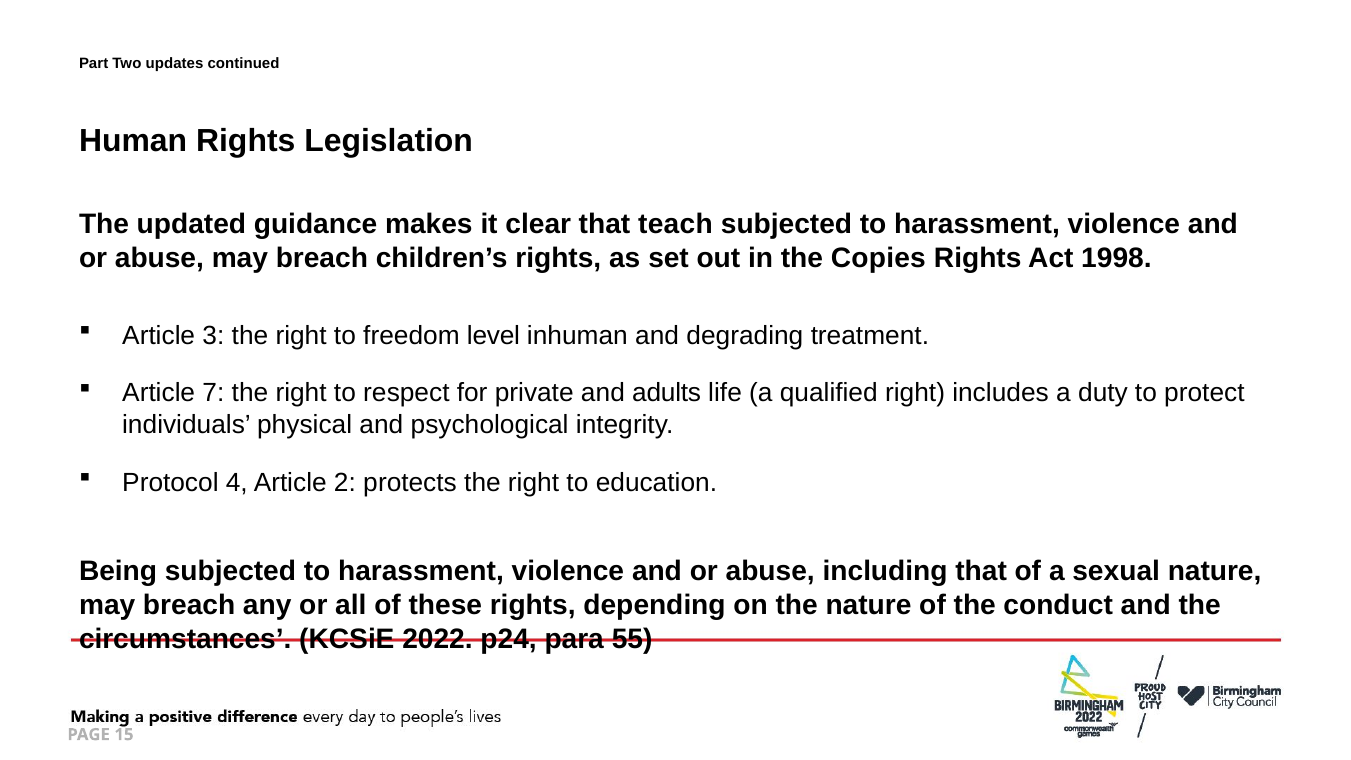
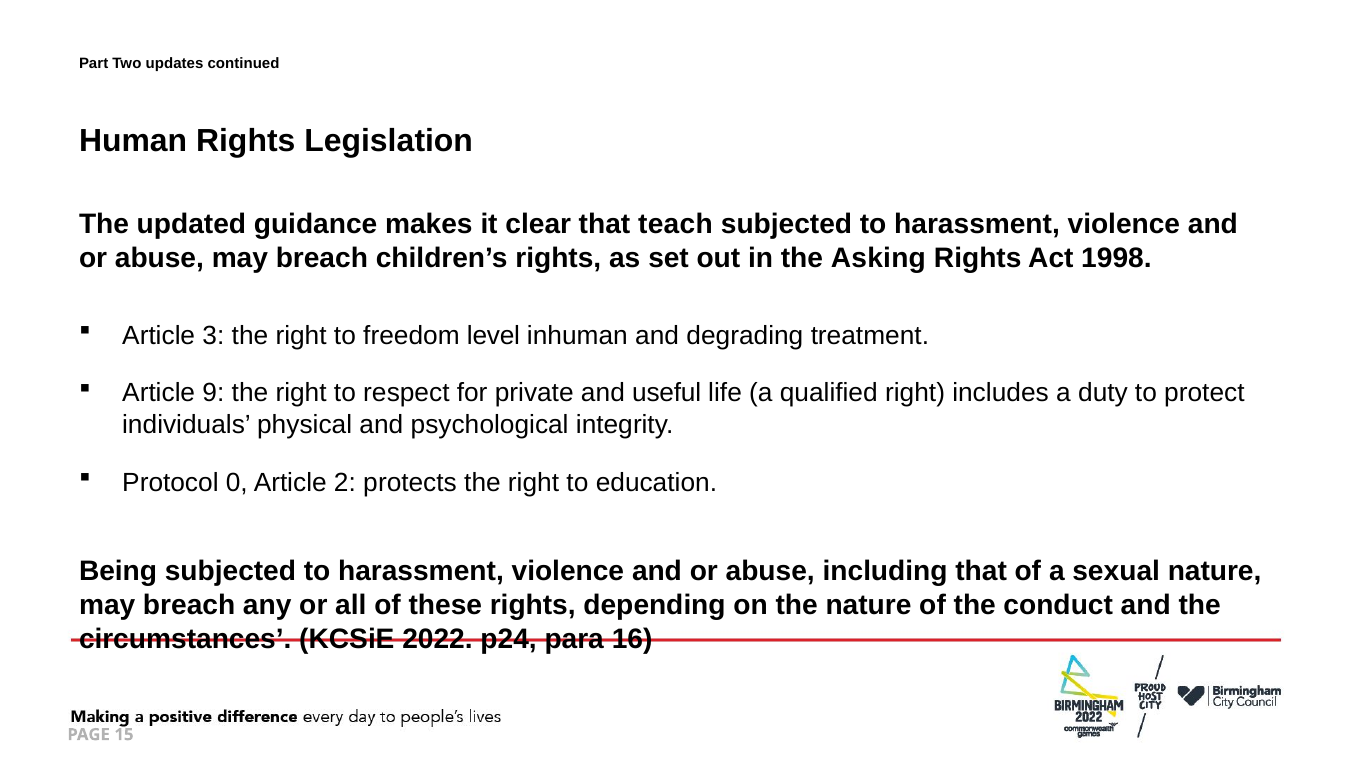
Copies: Copies -> Asking (878, 258)
7: 7 -> 9 (213, 393)
adults: adults -> useful (667, 393)
4: 4 -> 0 (237, 483)
55: 55 -> 16 (632, 639)
